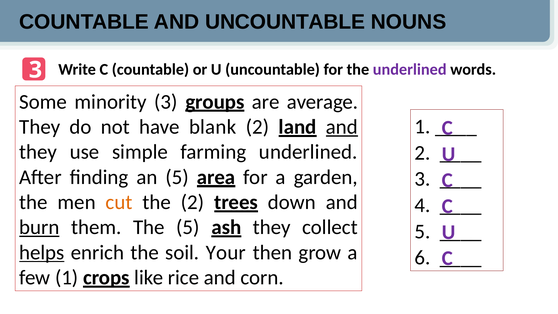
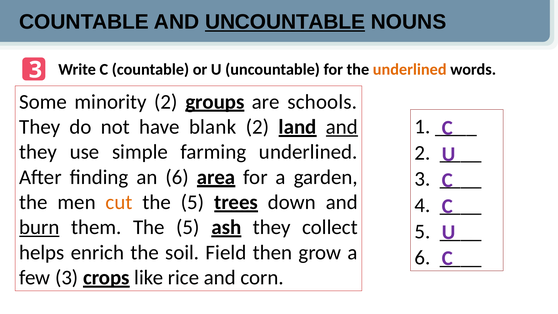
UNCOUNTABLE underline: none -> present (285, 22)
underlined colour: purple -> orange (410, 69)
minority 3: 3 -> 2 (166, 102)
average: average -> schools (322, 102)
an 5: 5 -> 6 (177, 177)
2: 2 -> 5 (192, 202)
helps underline: present -> none (42, 252)
Your: Your -> Field (226, 252)
few 1: 1 -> 3 (67, 278)
